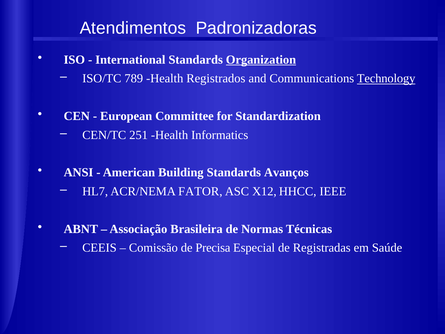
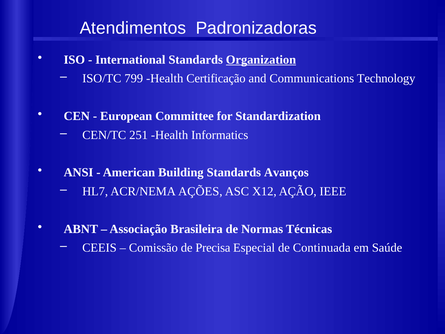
789: 789 -> 799 (134, 79)
Registrados: Registrados -> Certificação (216, 79)
Technology underline: present -> none (386, 79)
FATOR: FATOR -> AÇÕES (200, 191)
HHCC: HHCC -> AÇÃO (298, 191)
Registradas: Registradas -> Continuada (322, 248)
